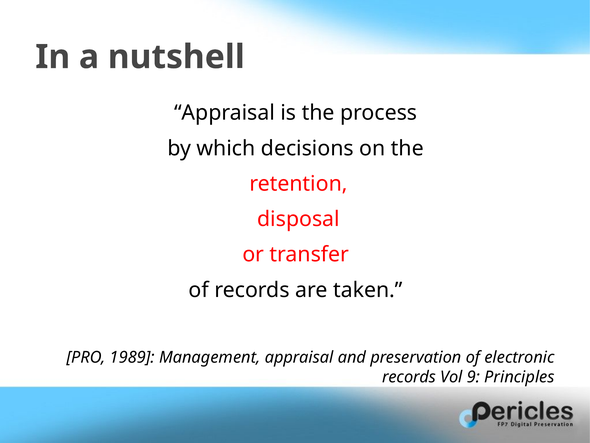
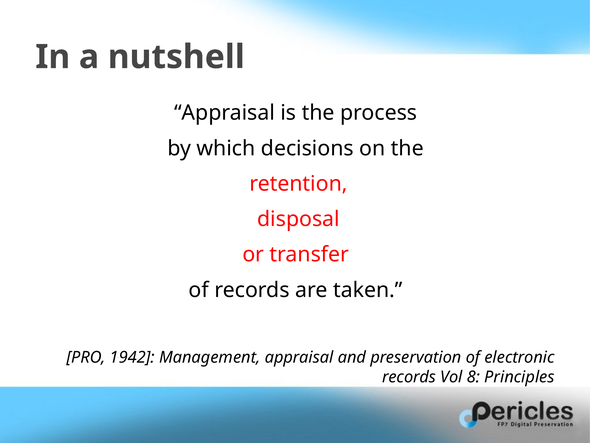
1989: 1989 -> 1942 (132, 357)
9: 9 -> 8 (473, 377)
